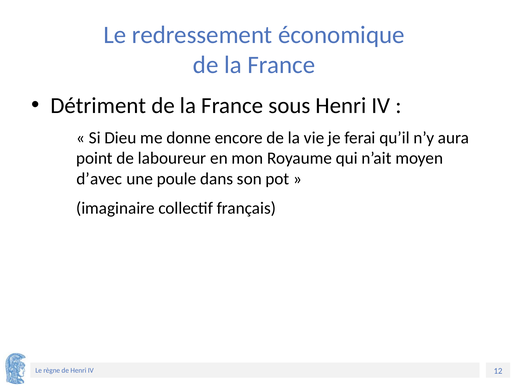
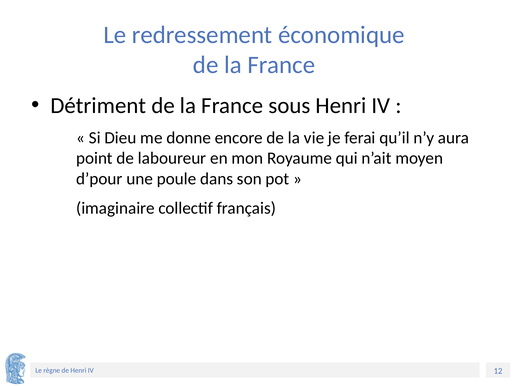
d’avec: d’avec -> d’pour (99, 179)
